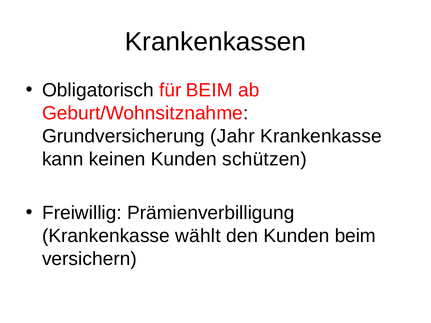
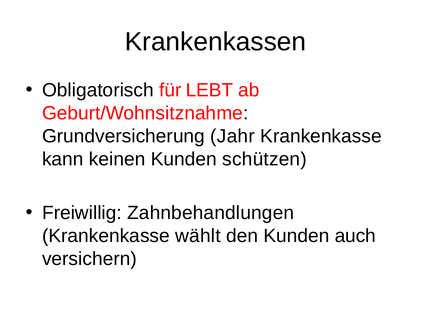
für BEIM: BEIM -> LEBT (209, 90)
Prämienverbilligung: Prämienverbilligung -> Zahnbehandlungen (211, 213)
Kunden beim: beim -> auch (355, 236)
